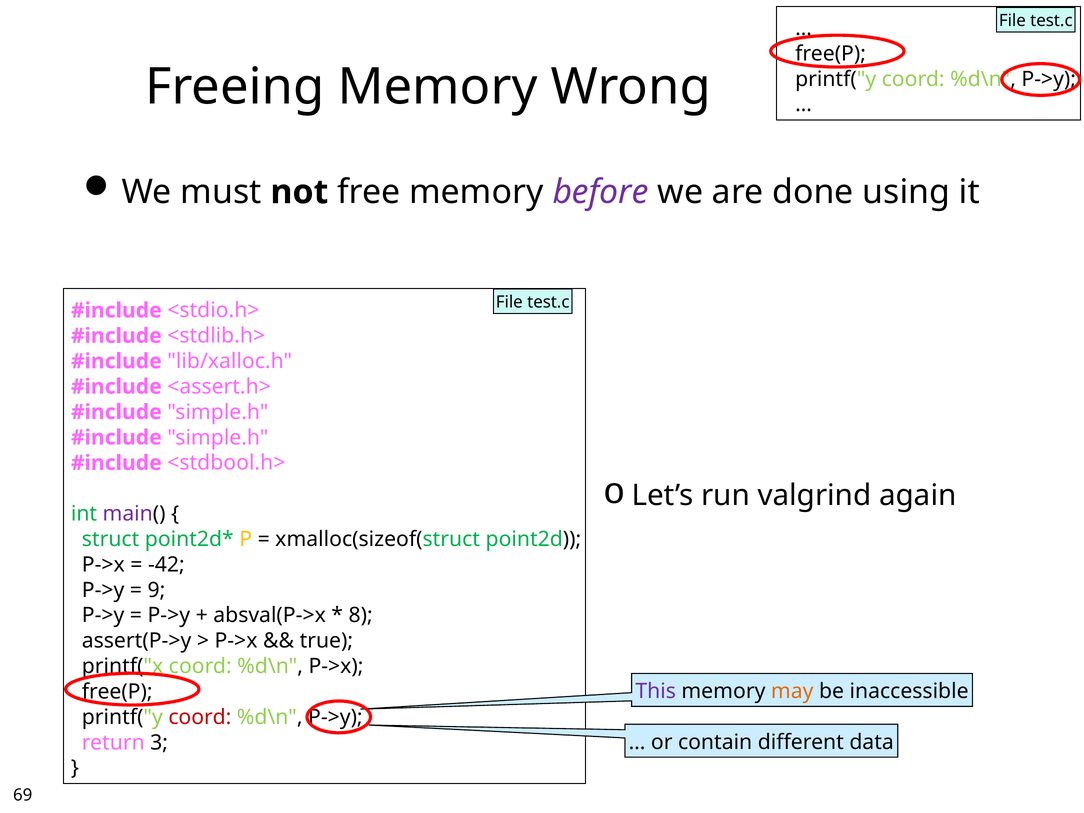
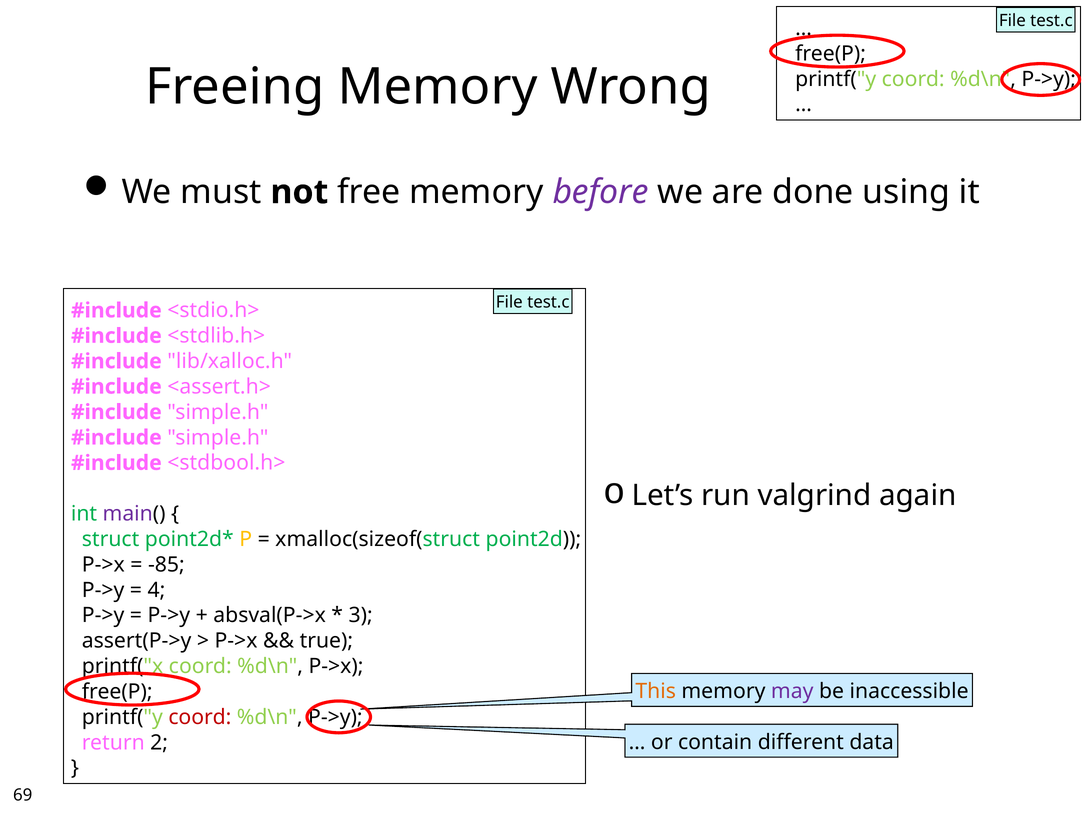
-42: -42 -> -85 (166, 565)
9: 9 -> 4 (156, 590)
8: 8 -> 3 (361, 615)
This colour: purple -> orange (656, 691)
may colour: orange -> purple (792, 691)
3: 3 -> 2 (159, 743)
